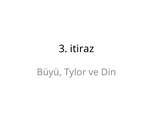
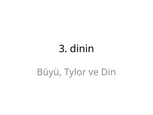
itiraz: itiraz -> dinin (82, 49)
